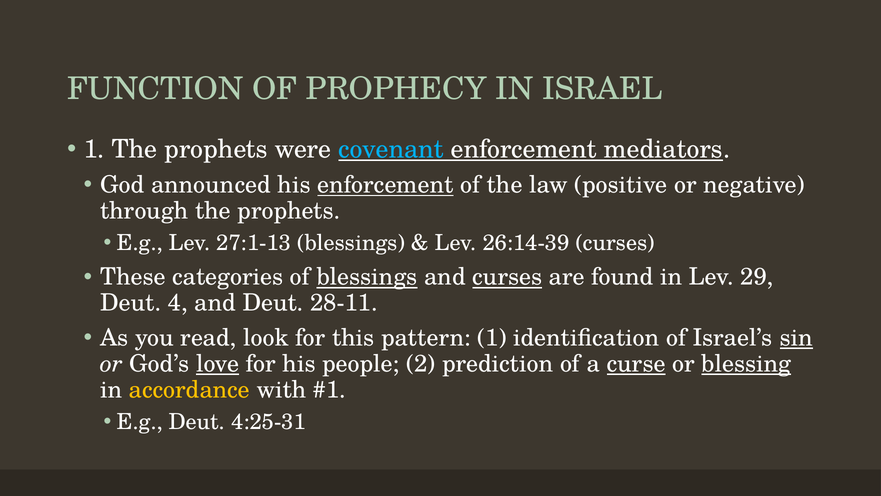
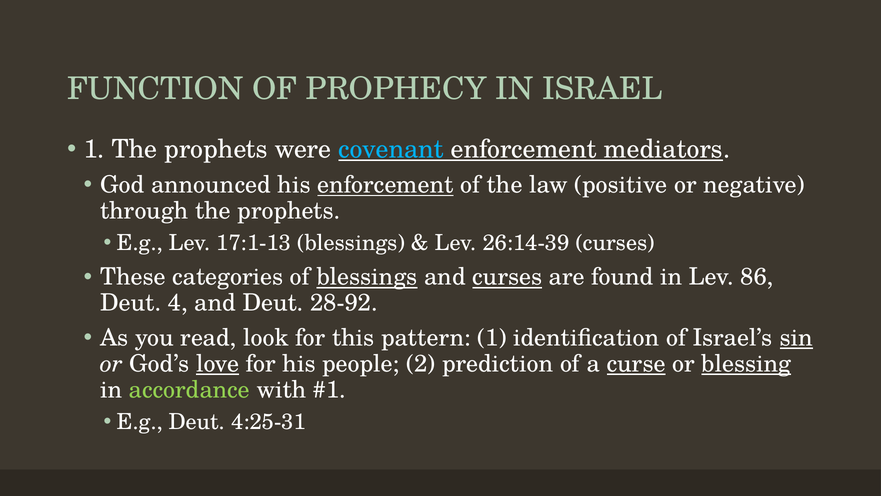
27:1-13: 27:1-13 -> 17:1-13 (254, 243)
29: 29 -> 86 (757, 277)
28-11: 28-11 -> 28-92 (344, 303)
accordance colour: yellow -> light green (189, 389)
